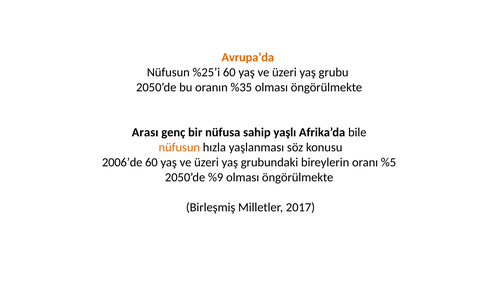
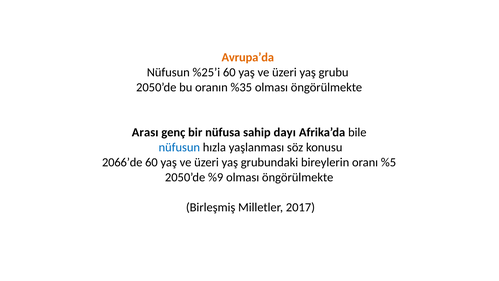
yaşlı: yaşlı -> dayı (285, 132)
nüfusun colour: orange -> blue (179, 147)
2006’de: 2006’de -> 2066’de (122, 162)
